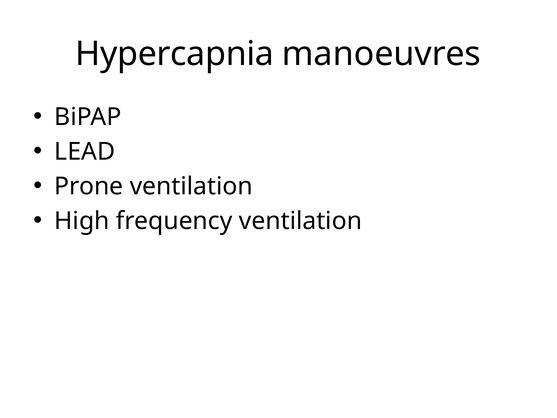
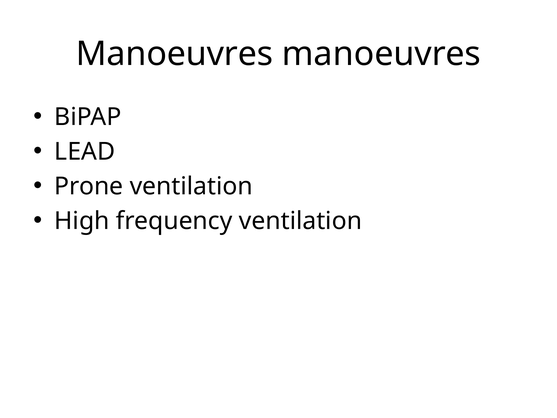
Hypercapnia: Hypercapnia -> Manoeuvres (174, 54)
